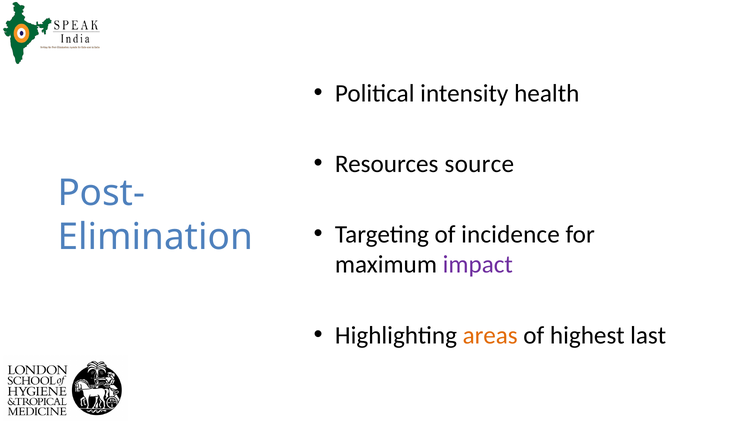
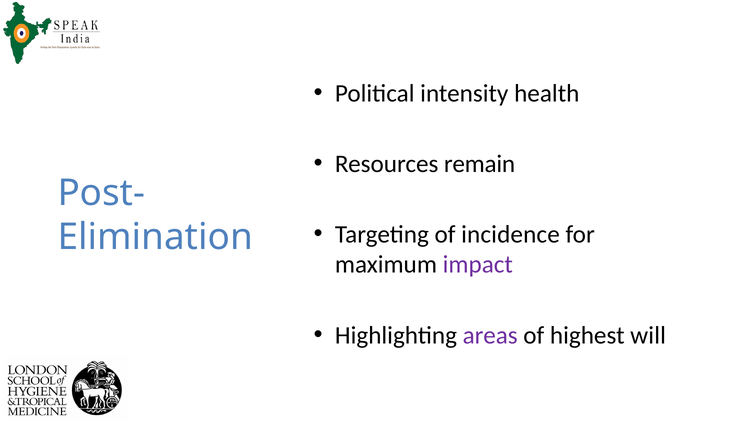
source: source -> remain (480, 164)
areas colour: orange -> purple (490, 335)
last: last -> will (648, 335)
